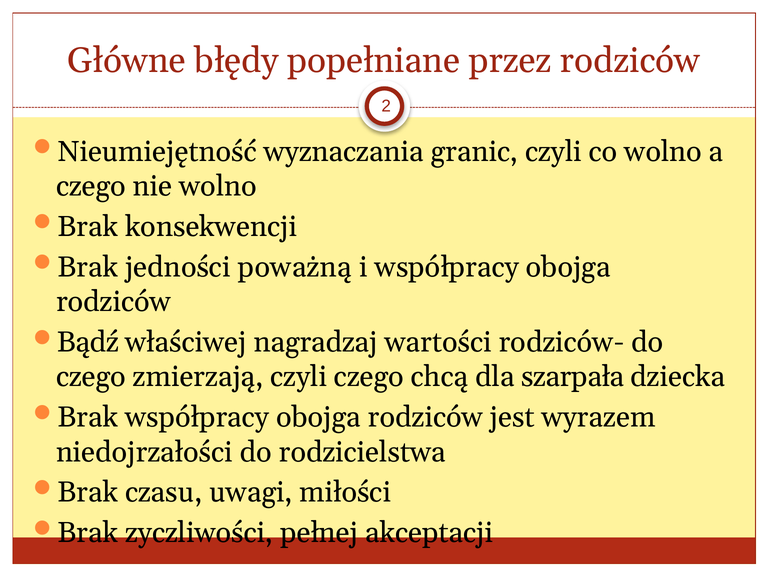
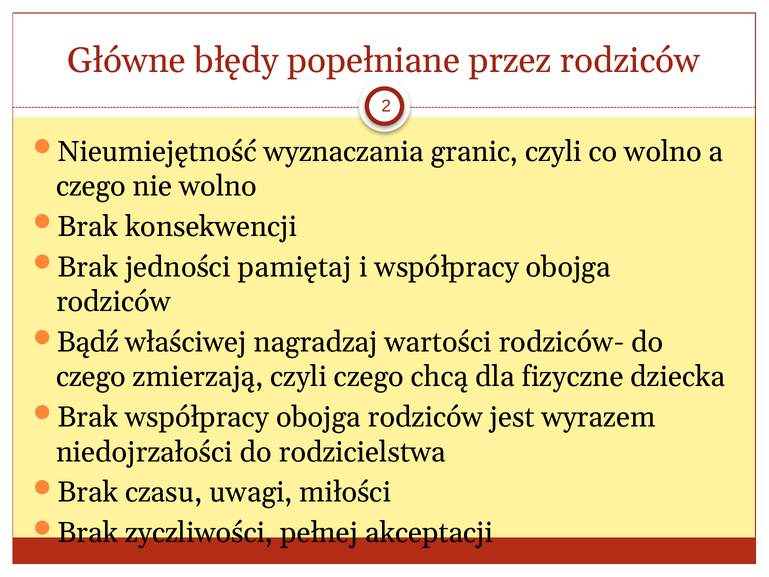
poważną: poważną -> pamiętaj (295, 267)
szarpała: szarpała -> fizyczne (573, 377)
